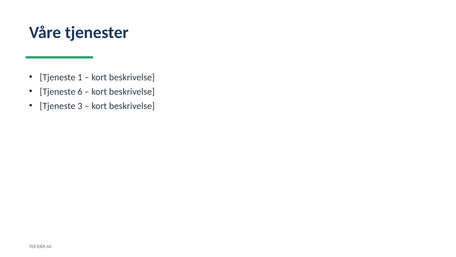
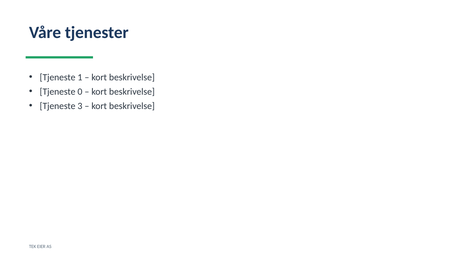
6: 6 -> 0 (80, 91)
